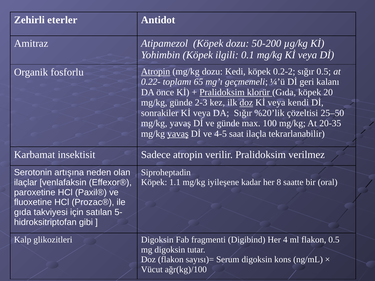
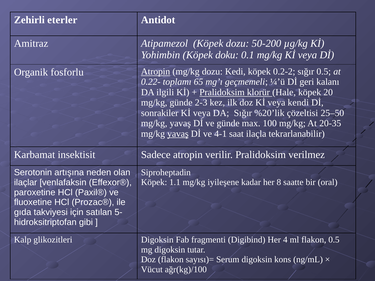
ilgili: ilgili -> doku (227, 55)
önce: önce -> ilgili (165, 92)
klorür Gıda: Gıda -> Hale (284, 92)
doz underline: present -> none (246, 103)
4-5: 4-5 -> 4-1 (221, 134)
